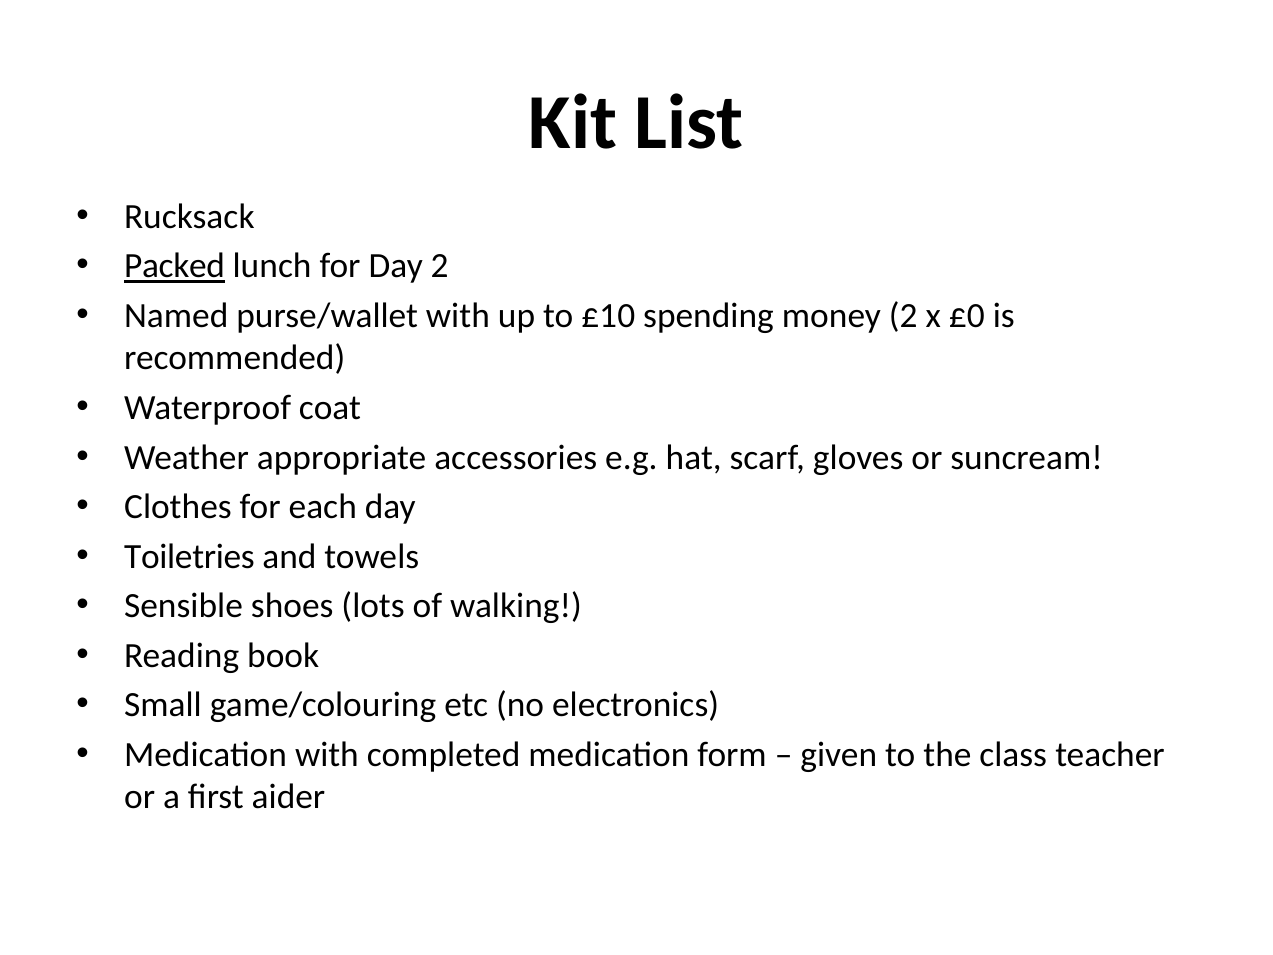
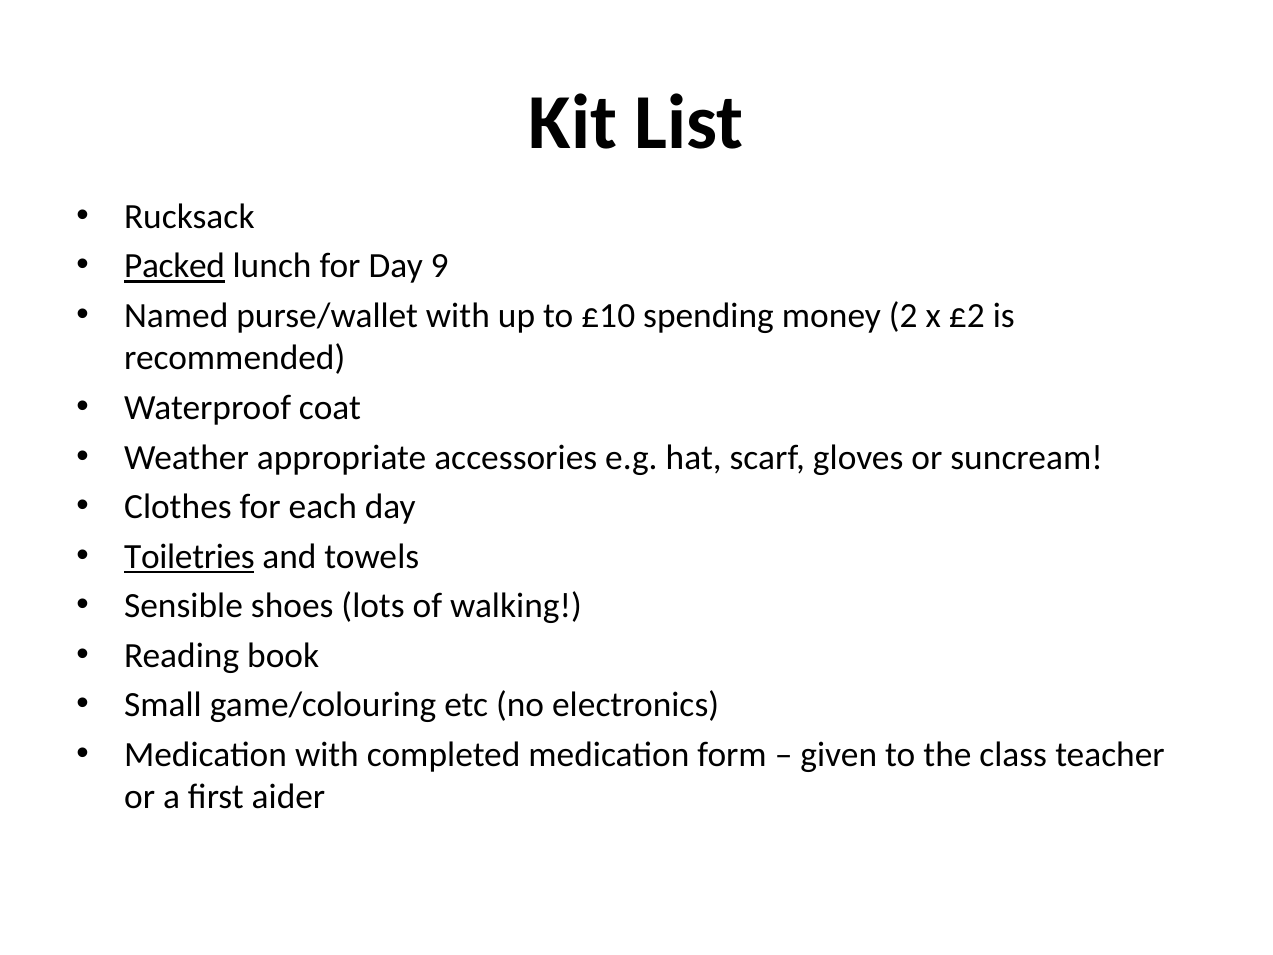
Day 2: 2 -> 9 (440, 266)
£0: £0 -> £2 (967, 316)
Toiletries underline: none -> present (189, 556)
